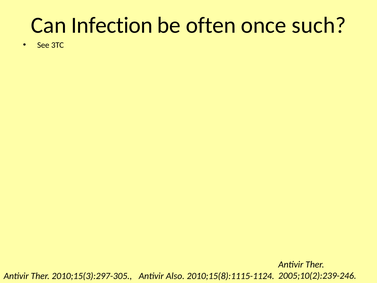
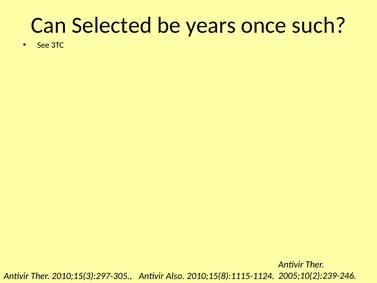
Infection: Infection -> Selected (112, 25)
often: often -> years (211, 25)
